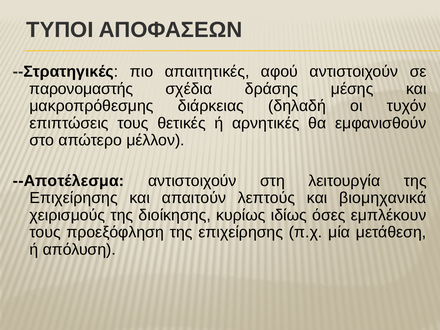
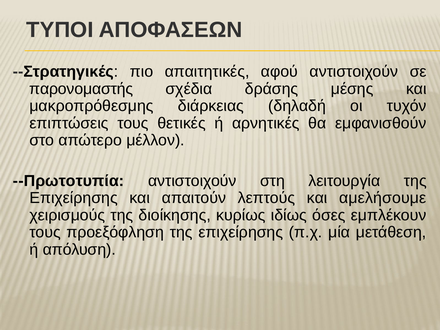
--Αποτέλεσμα: --Αποτέλεσμα -> --Πρωτοτυπία (69, 181)
βιομηχανικά: βιομηχανικά -> αμελήσουμε (383, 198)
